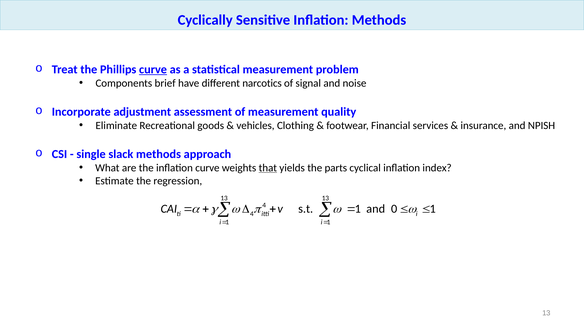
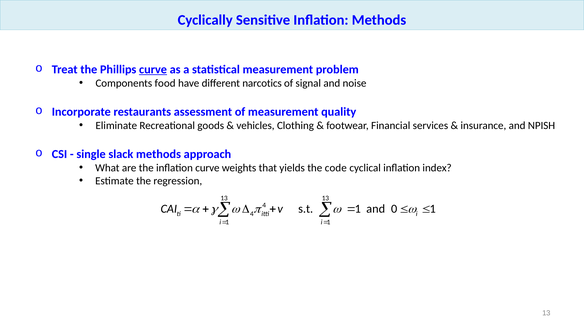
brief: brief -> food (165, 83)
adjustment: adjustment -> restaurants (142, 112)
that underline: present -> none (268, 168)
parts: parts -> code (336, 168)
